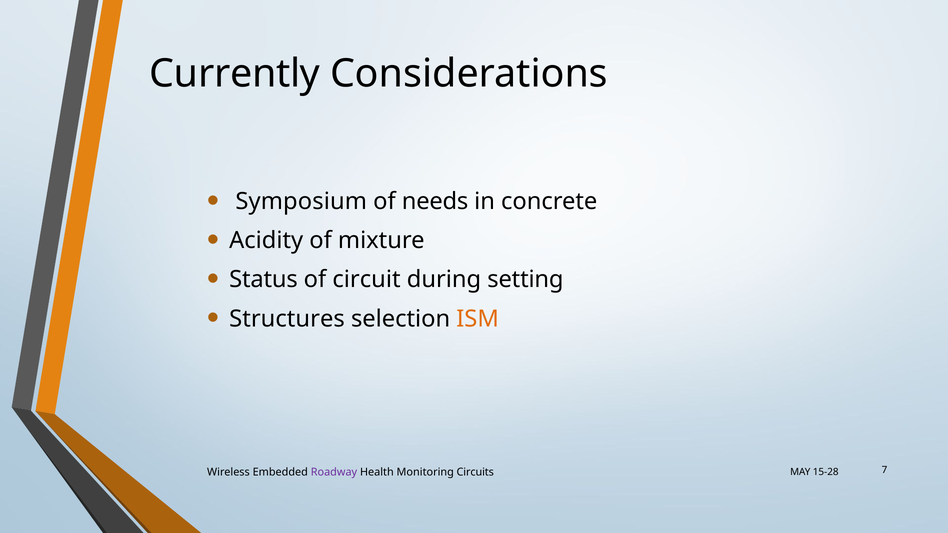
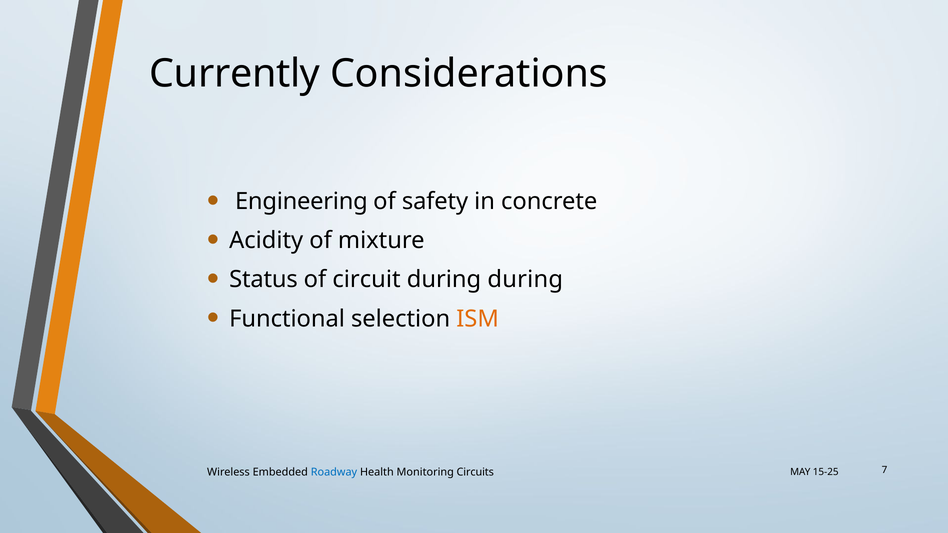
Symposium: Symposium -> Engineering (301, 202)
needs: needs -> safety (435, 202)
during setting: setting -> during (525, 280)
Structures: Structures -> Functional (287, 319)
Roadway colour: purple -> blue (334, 472)
15-28: 15-28 -> 15-25 (826, 472)
